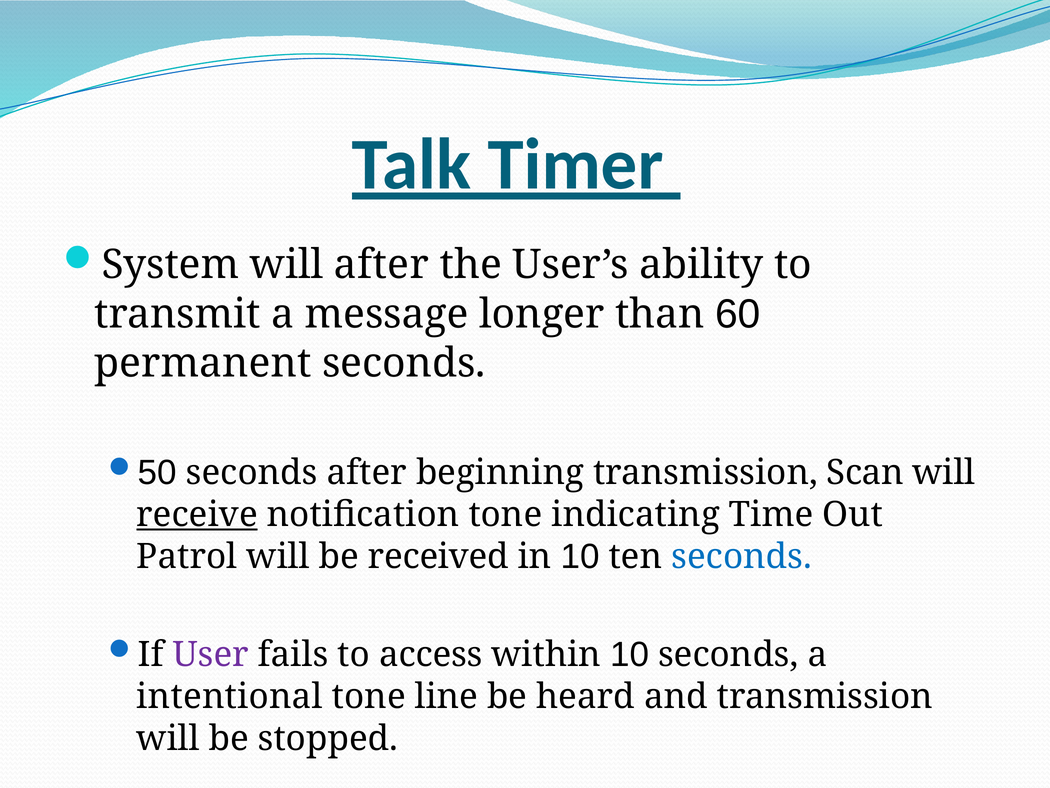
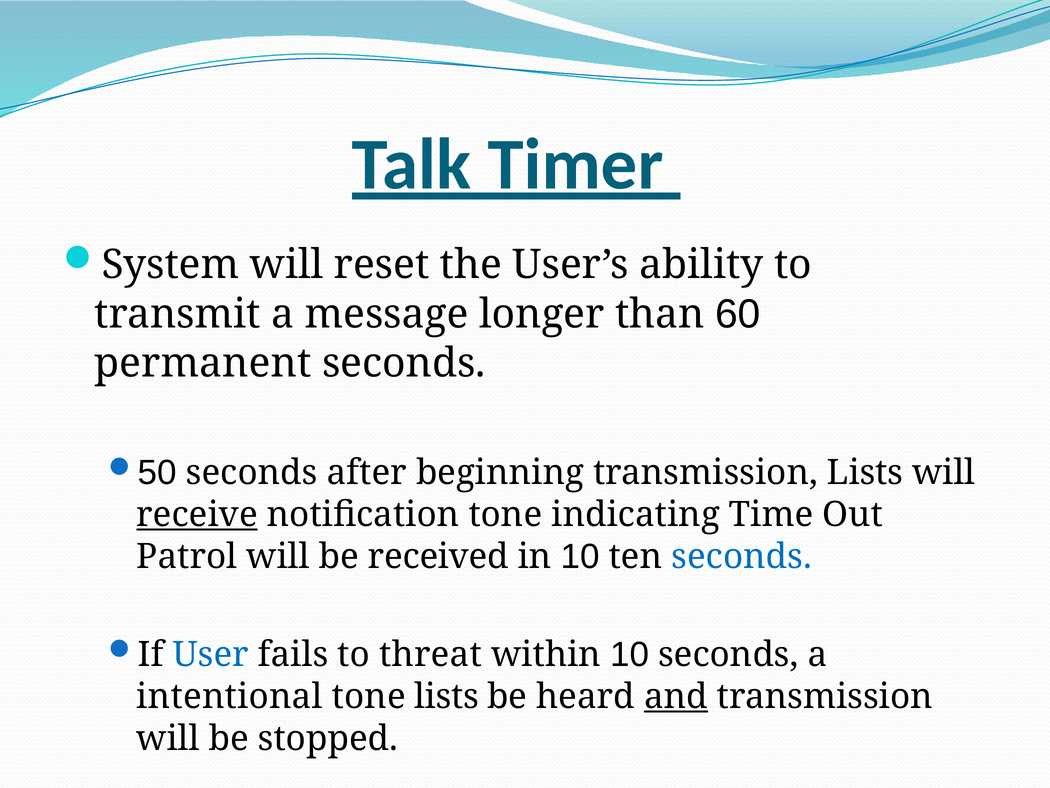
will after: after -> reset (382, 265)
transmission Scan: Scan -> Lists (865, 472)
User colour: purple -> blue (211, 654)
access: access -> threat (430, 654)
tone line: line -> lists (447, 696)
and underline: none -> present (676, 696)
